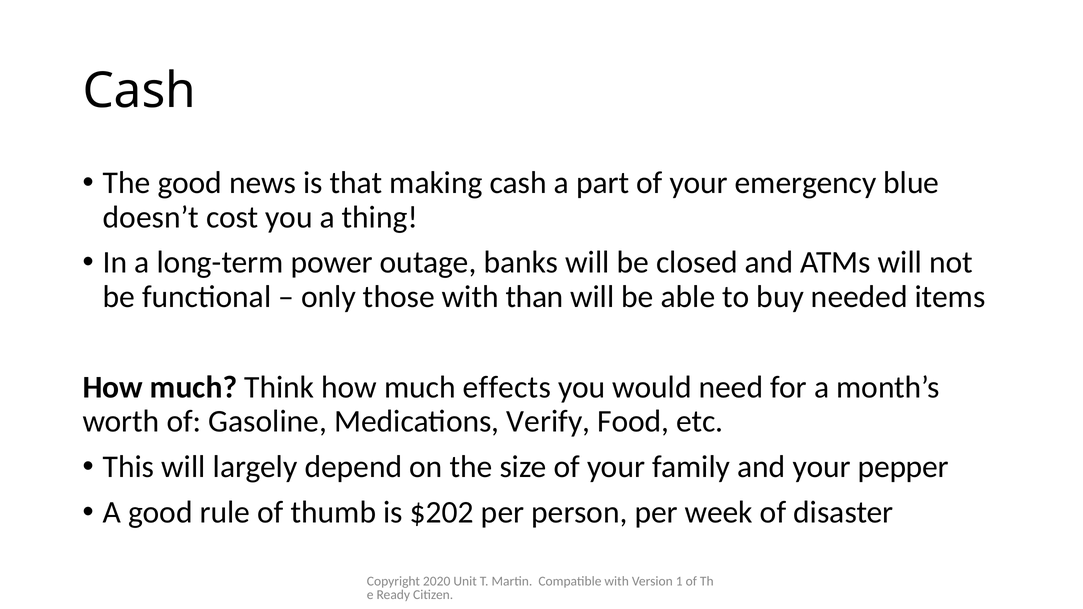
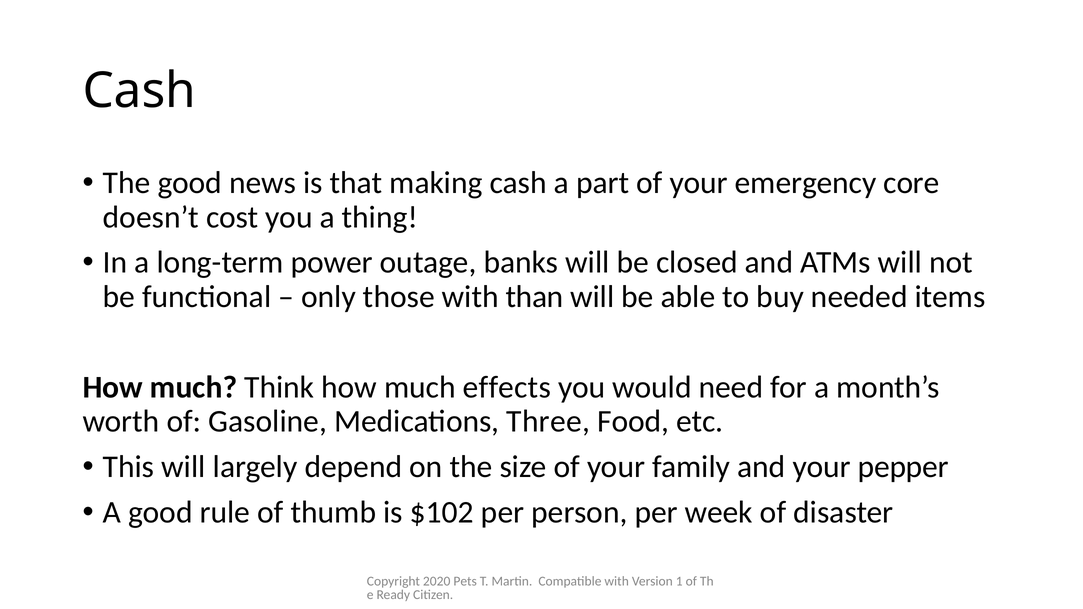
blue: blue -> core (911, 183)
Verify: Verify -> Three (548, 422)
$202: $202 -> $102 (442, 513)
Unit: Unit -> Pets (465, 582)
